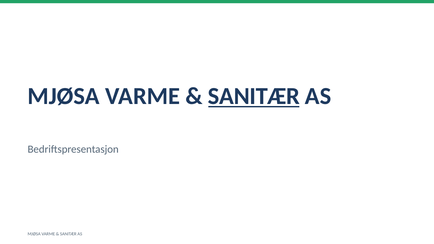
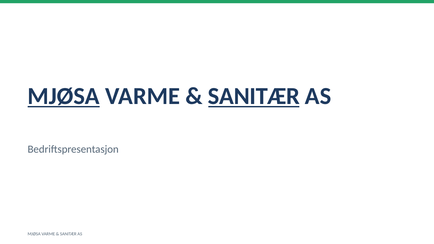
MJØSA underline: none -> present (64, 96)
